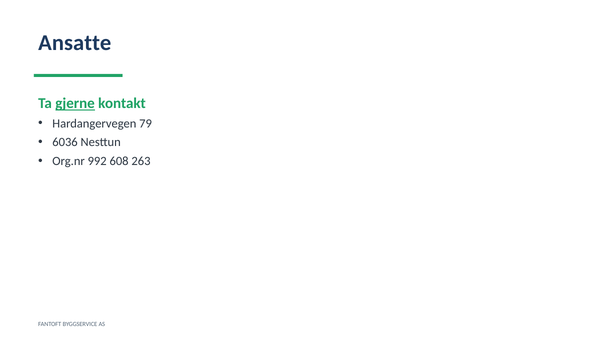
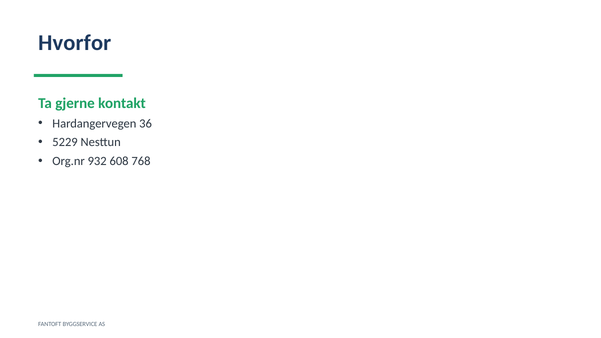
Ansatte: Ansatte -> Hvorfor (75, 43)
gjerne underline: present -> none (75, 103)
79: 79 -> 36 (146, 124)
6036: 6036 -> 5229 (65, 142)
992: 992 -> 932 (97, 161)
263: 263 -> 768 (141, 161)
